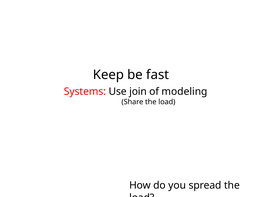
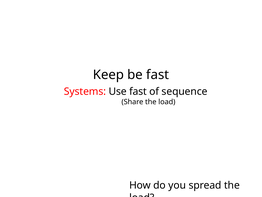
Use join: join -> fast (138, 91)
modeling: modeling -> sequence (185, 91)
